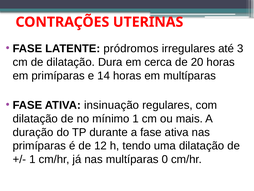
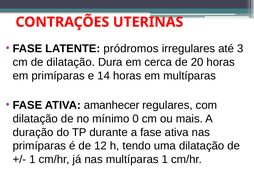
insinuação: insinuação -> amanhecer (112, 105)
mínimo 1: 1 -> 0 (136, 118)
multíparas 0: 0 -> 1 (165, 159)
